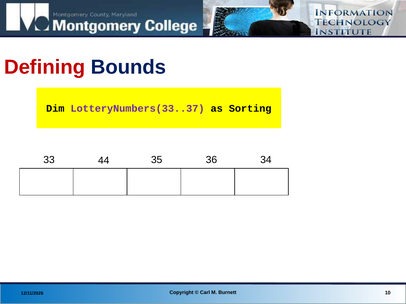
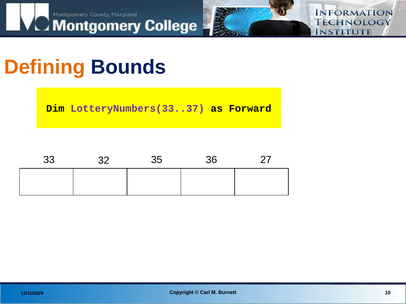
Defining colour: red -> orange (45, 67)
Sorting: Sorting -> Forward (250, 109)
44: 44 -> 32 (104, 161)
34: 34 -> 27 (266, 160)
